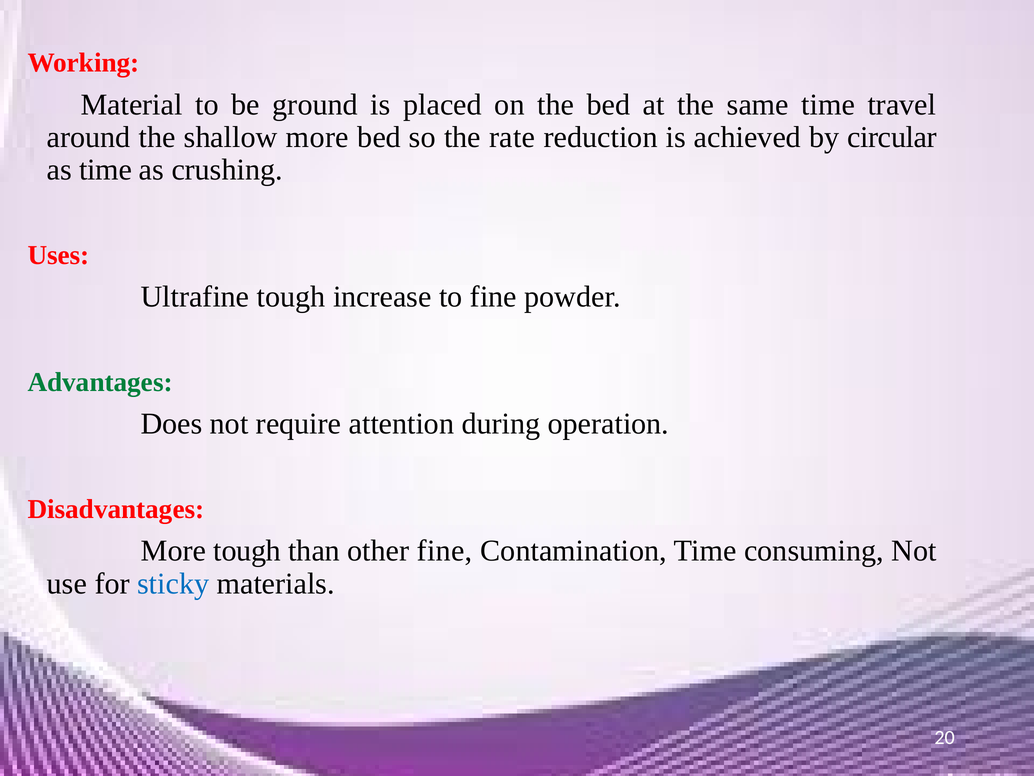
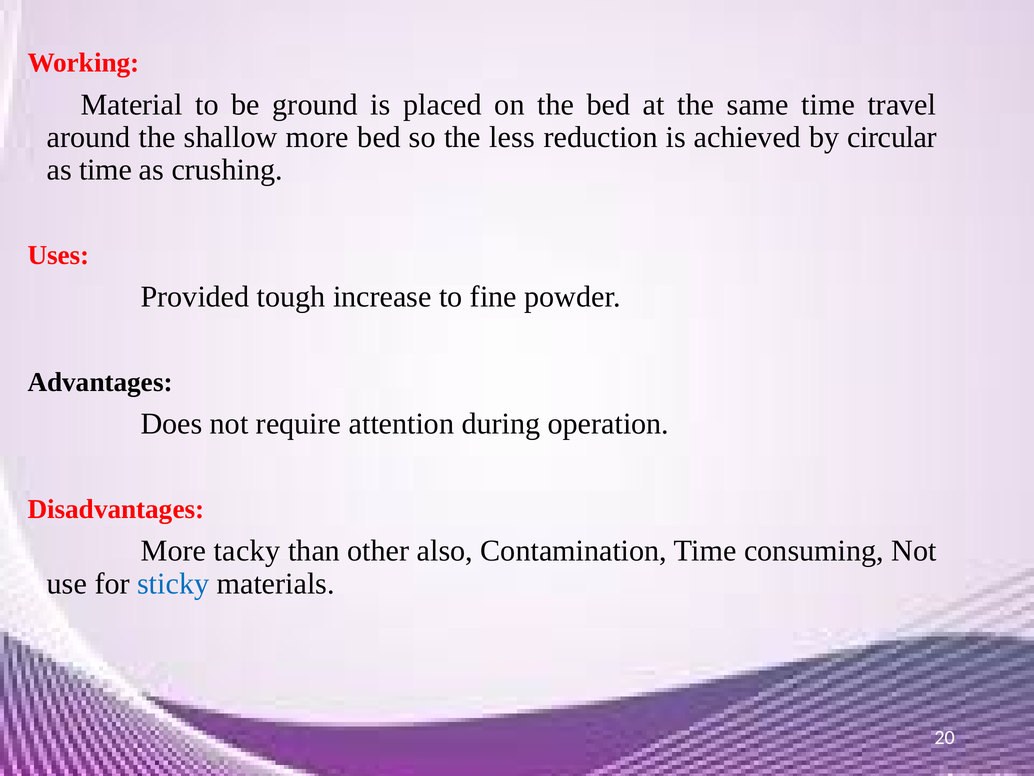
rate: rate -> less (512, 137)
Ultrafine: Ultrafine -> Provided (195, 297)
Advantages colour: green -> black (100, 382)
More tough: tough -> tacky (247, 551)
other fine: fine -> also (445, 551)
